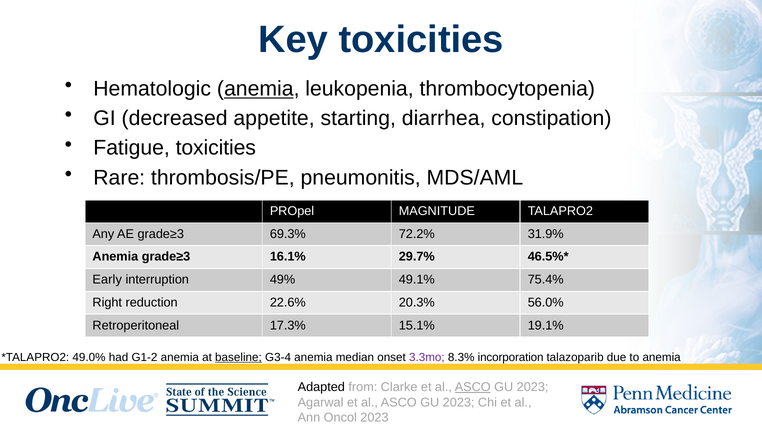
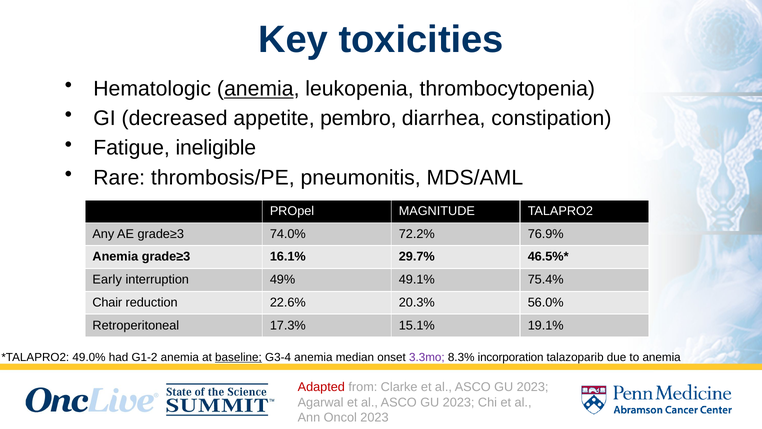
starting: starting -> pembro (358, 118)
Fatigue toxicities: toxicities -> ineligible (216, 148)
69.3%: 69.3% -> 74.0% (288, 234)
31.9%: 31.9% -> 76.9% (546, 234)
Right: Right -> Chair (107, 303)
Adapted colour: black -> red (321, 387)
ASCO underline: present -> none (473, 387)
